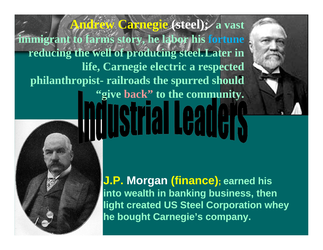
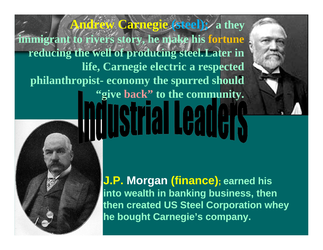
steel colour: white -> light blue (190, 24)
vast: vast -> they (234, 25)
farms: farms -> rivers (100, 39)
labor: labor -> make (175, 39)
fortune colour: light blue -> yellow (226, 39)
railroads: railroads -> economy (128, 80)
light: light -> then (114, 205)
